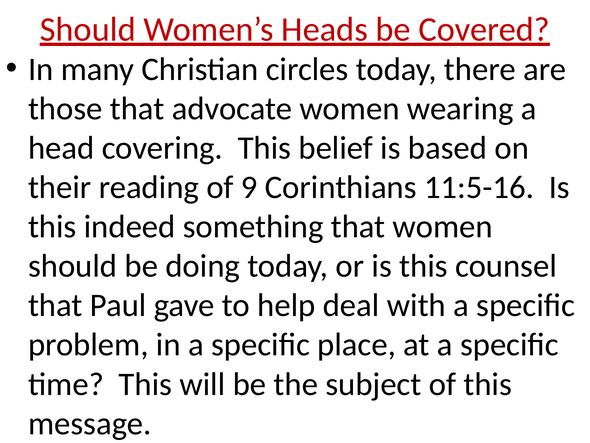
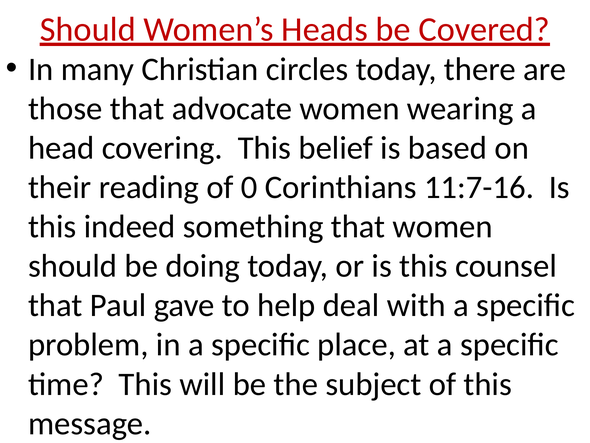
9: 9 -> 0 (249, 187)
11:5-16: 11:5-16 -> 11:7-16 (479, 187)
